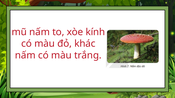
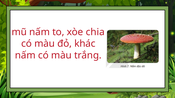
kính: kính -> chia (95, 32)
